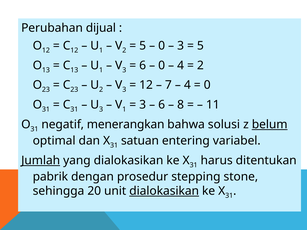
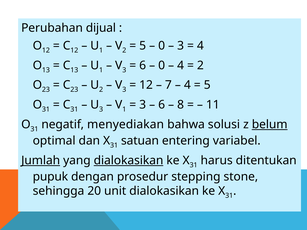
5: 5 -> 4 (200, 46)
0: 0 -> 5 (207, 85)
menerangkan: menerangkan -> menyediakan (126, 125)
dialokasikan underline: none -> present (129, 161)
pabrik: pabrik -> pupuk (50, 177)
dialokasikan underline: present -> none (164, 191)
